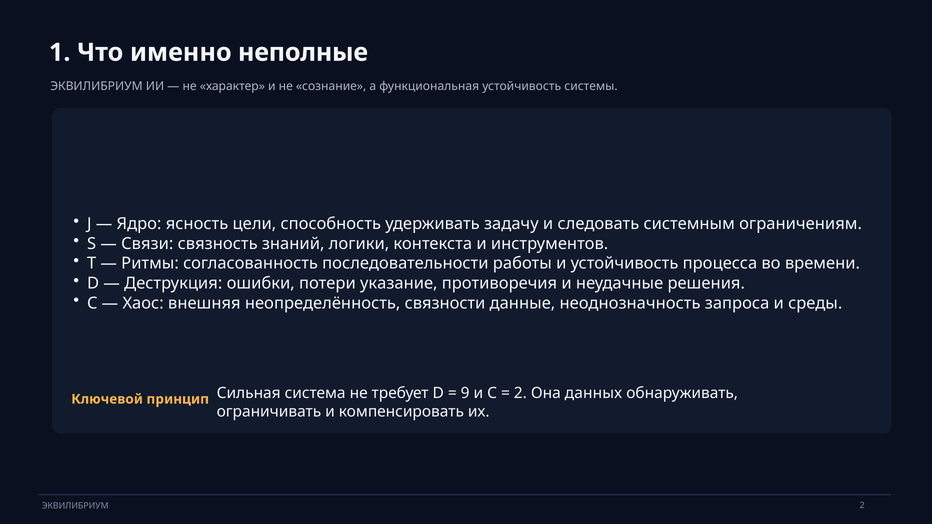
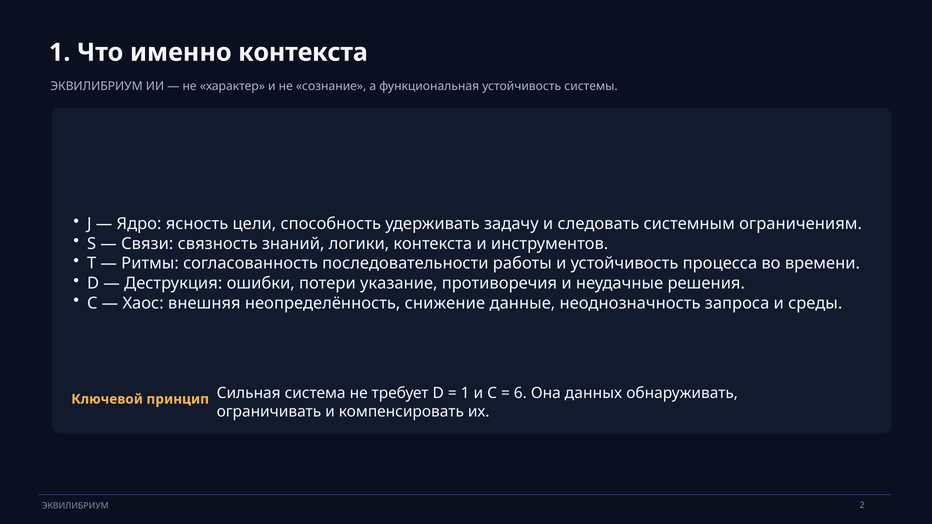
именно неполные: неполные -> контекста (303, 52)
связности: связности -> снижение (445, 303)
9: 9 -> 1 (465, 393)
2: 2 -> 6 (520, 393)
